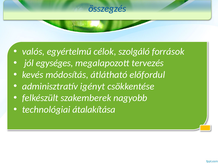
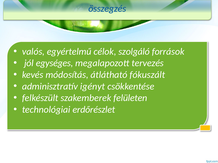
előfordul: előfordul -> fókuszált (147, 75)
nagyobb: nagyobb -> felületen (130, 98)
átalakítása: átalakítása -> erdőrészlet (94, 110)
